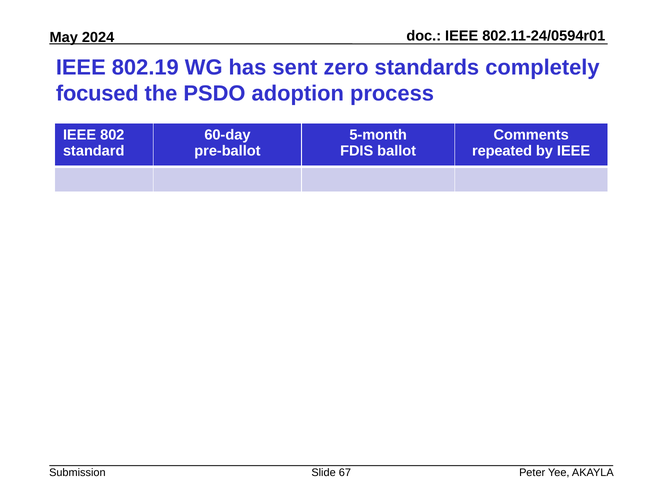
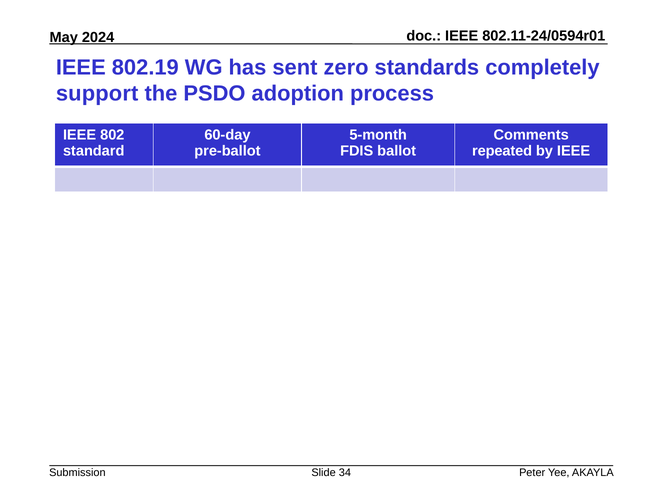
focused: focused -> support (97, 94)
67: 67 -> 34 (345, 473)
